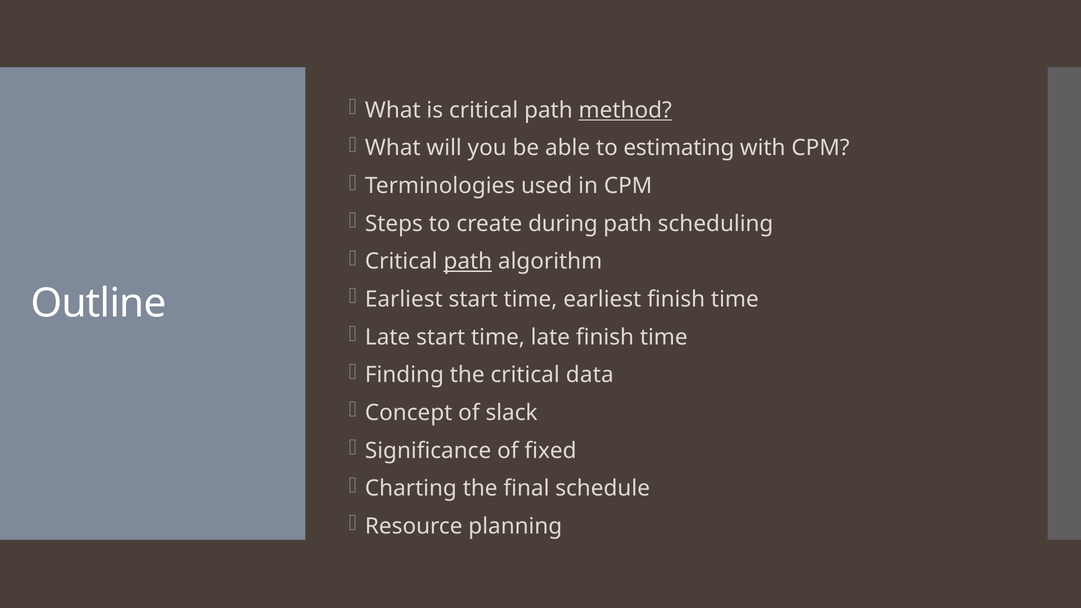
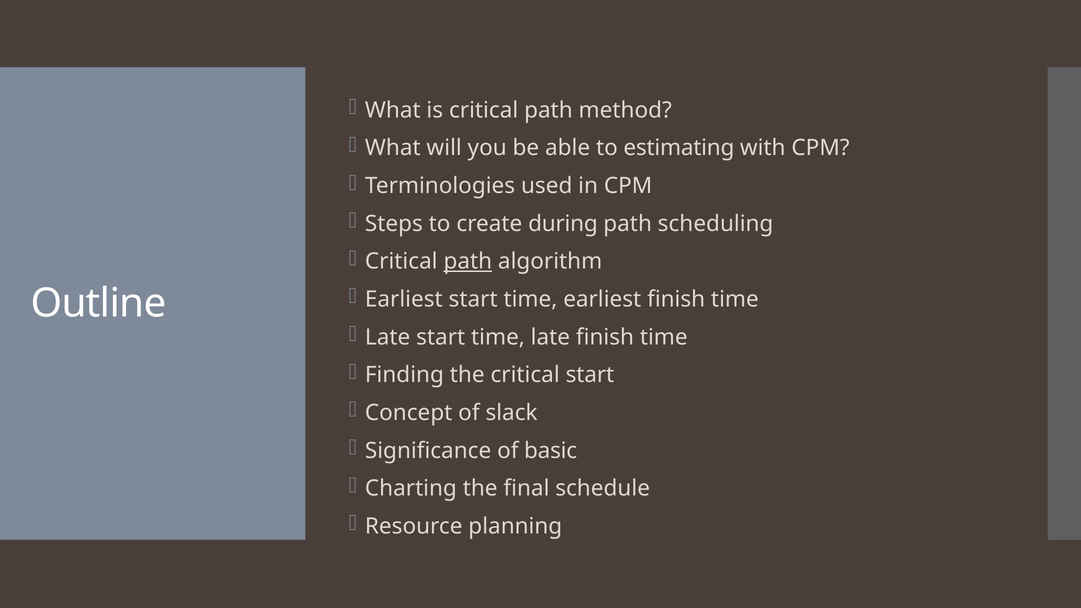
method underline: present -> none (625, 110)
critical data: data -> start (590, 375)
fixed: fixed -> basic (551, 451)
